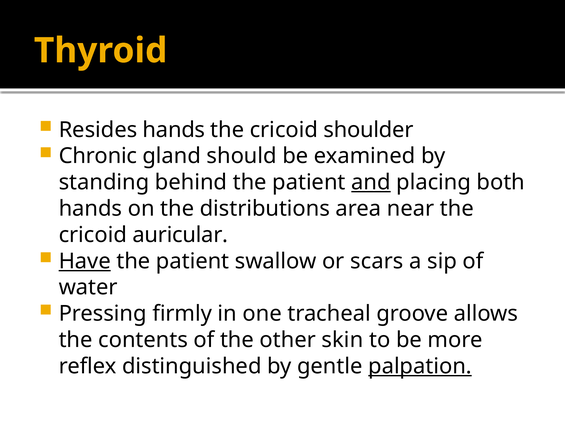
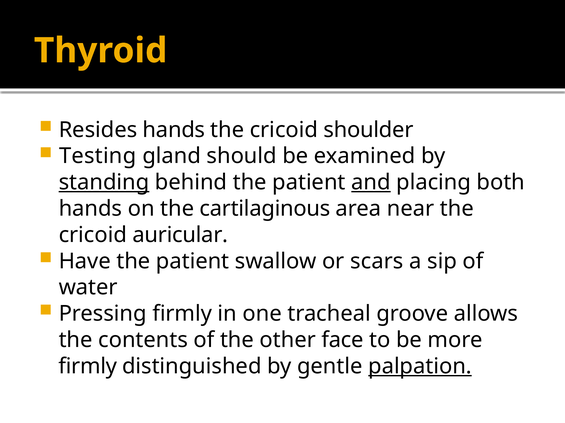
Chronic: Chronic -> Testing (98, 156)
standing underline: none -> present (104, 183)
distributions: distributions -> cartilaginous (265, 209)
Have underline: present -> none (85, 262)
skin: skin -> face (343, 341)
reflex: reflex -> firmly (88, 367)
